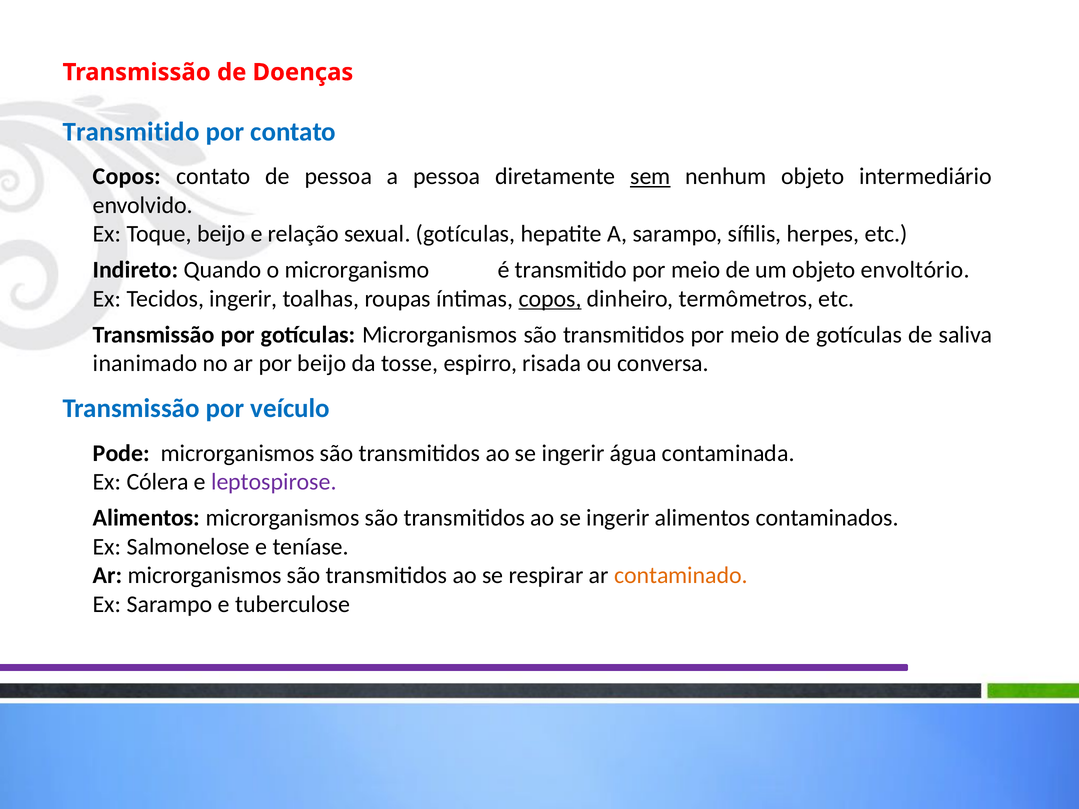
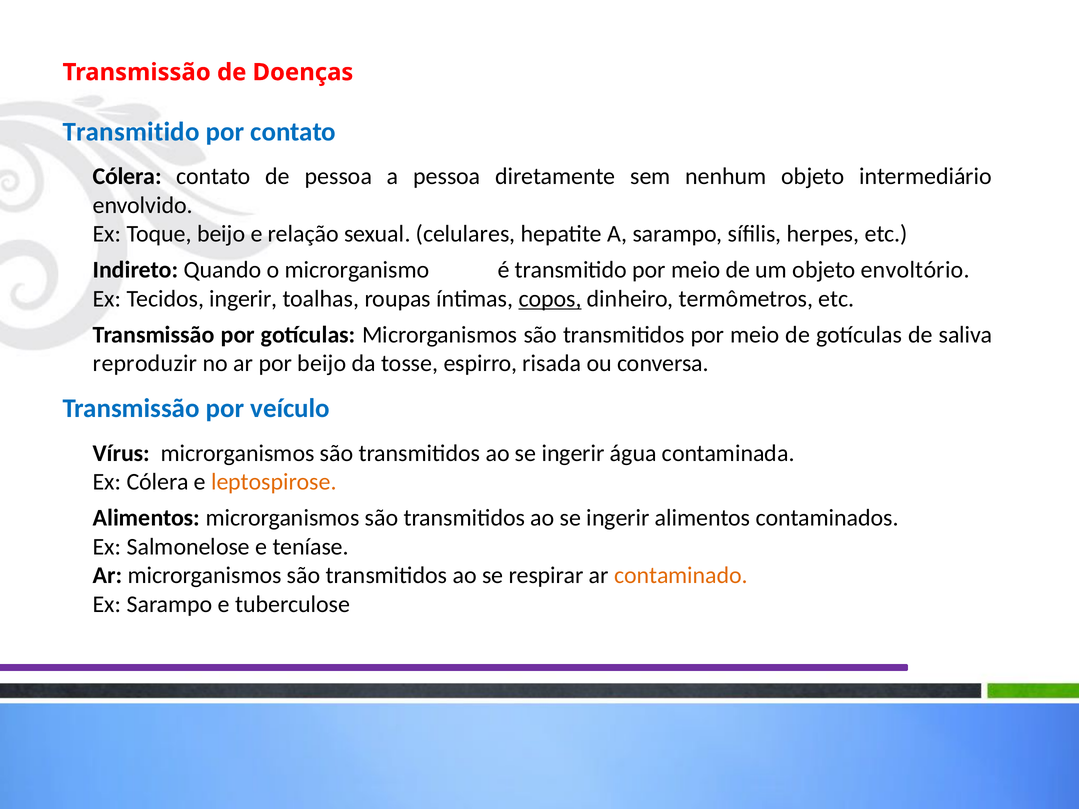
Copos: Copos -> Cólera (127, 177)
sem underline: present -> none (650, 177)
sexual gotículas: gotículas -> celulares (466, 234)
inanimado: inanimado -> reproduzir (145, 363)
Pode: Pode -> Vírus (121, 453)
leptospirose colour: purple -> orange (274, 482)
